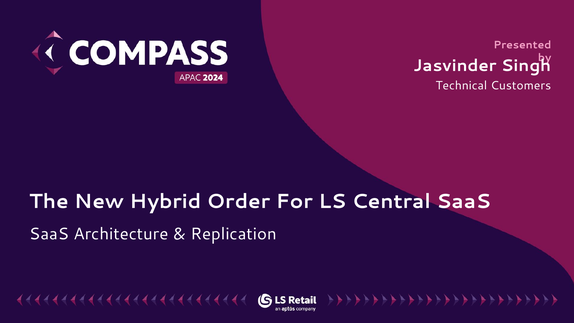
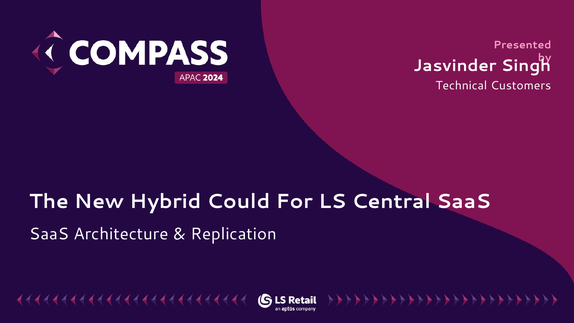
Order: Order -> Could (239, 201)
